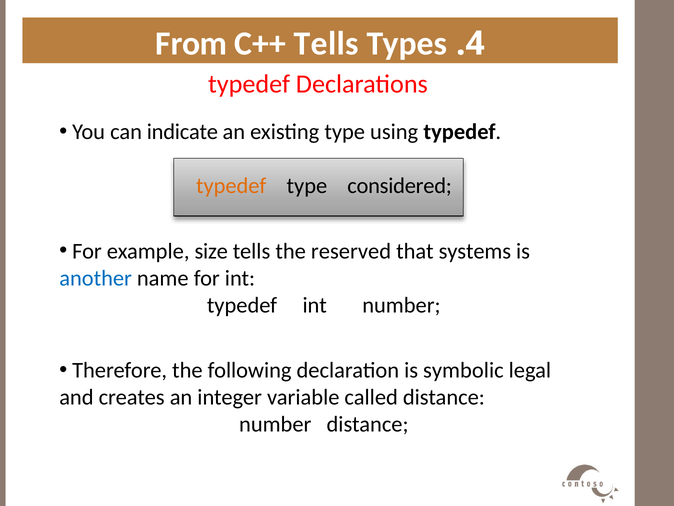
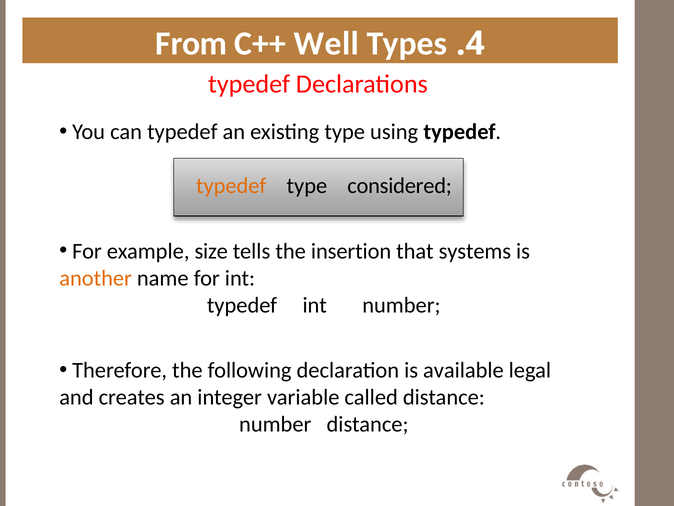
C++ Tells: Tells -> Well (326, 43)
can indicate: indicate -> typedef (182, 132)
reserved: reserved -> insertion (351, 251)
another colour: blue -> orange (96, 278)
symbolic: symbolic -> available (463, 370)
